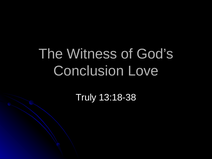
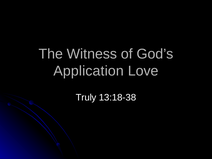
Conclusion: Conclusion -> Application (89, 71)
